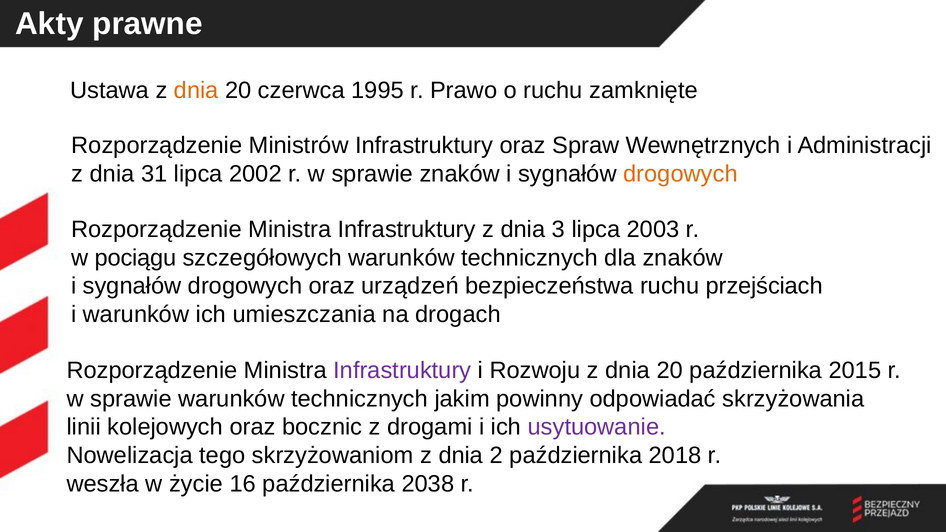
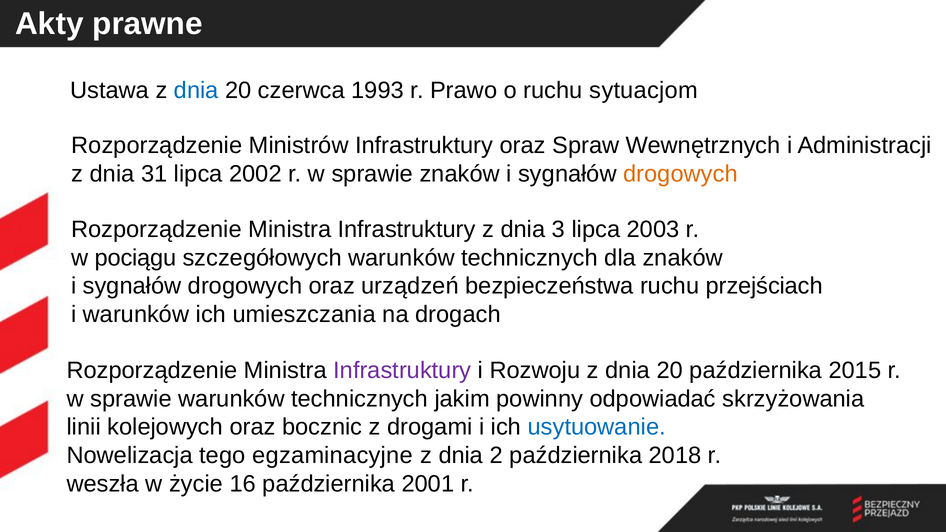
dnia colour: orange -> blue (196, 90)
1995: 1995 -> 1993 (378, 90)
zamknięte: zamknięte -> sytuacjom (644, 90)
usytuowanie colour: purple -> blue (597, 427)
skrzyżowaniom: skrzyżowaniom -> egzaminacyjne (333, 456)
2038: 2038 -> 2001 (428, 484)
